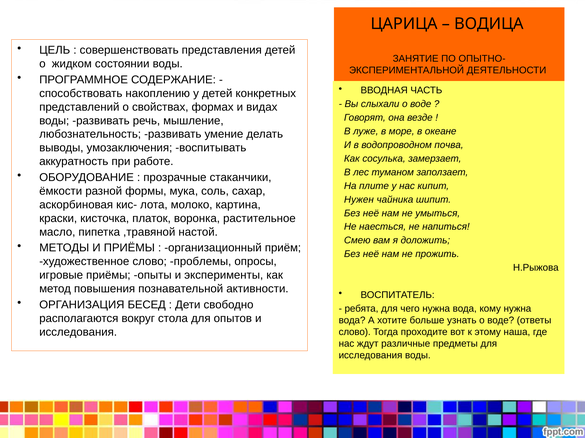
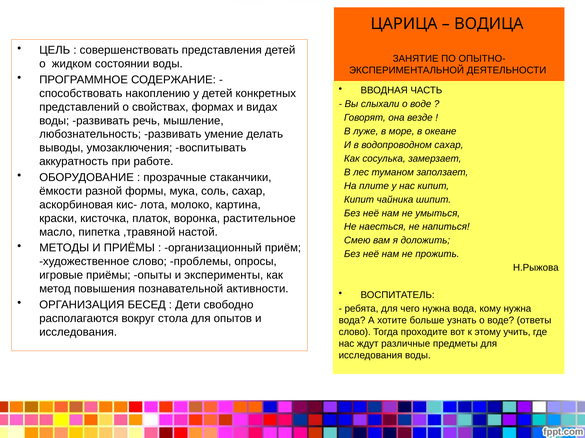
водопроводном почва: почва -> сахар (449, 145)
Нужен: Нужен -> Кипит (359, 200)
наша: наша -> учить (517, 333)
